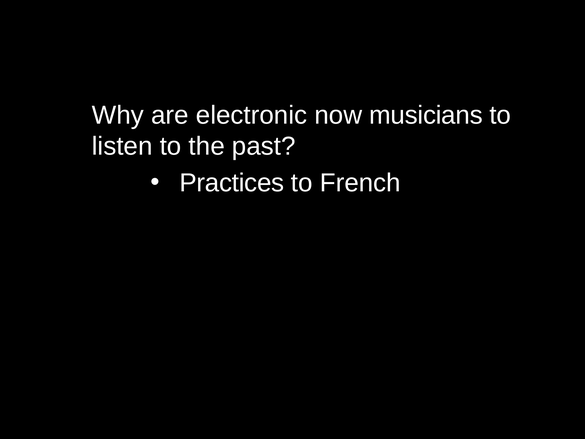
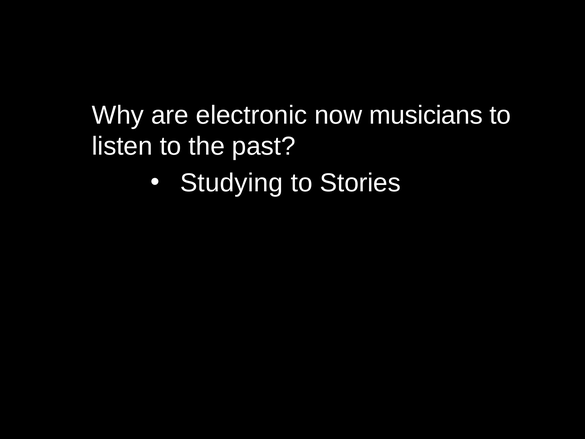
Practices: Practices -> Studying (232, 183)
French: French -> Stories (360, 183)
